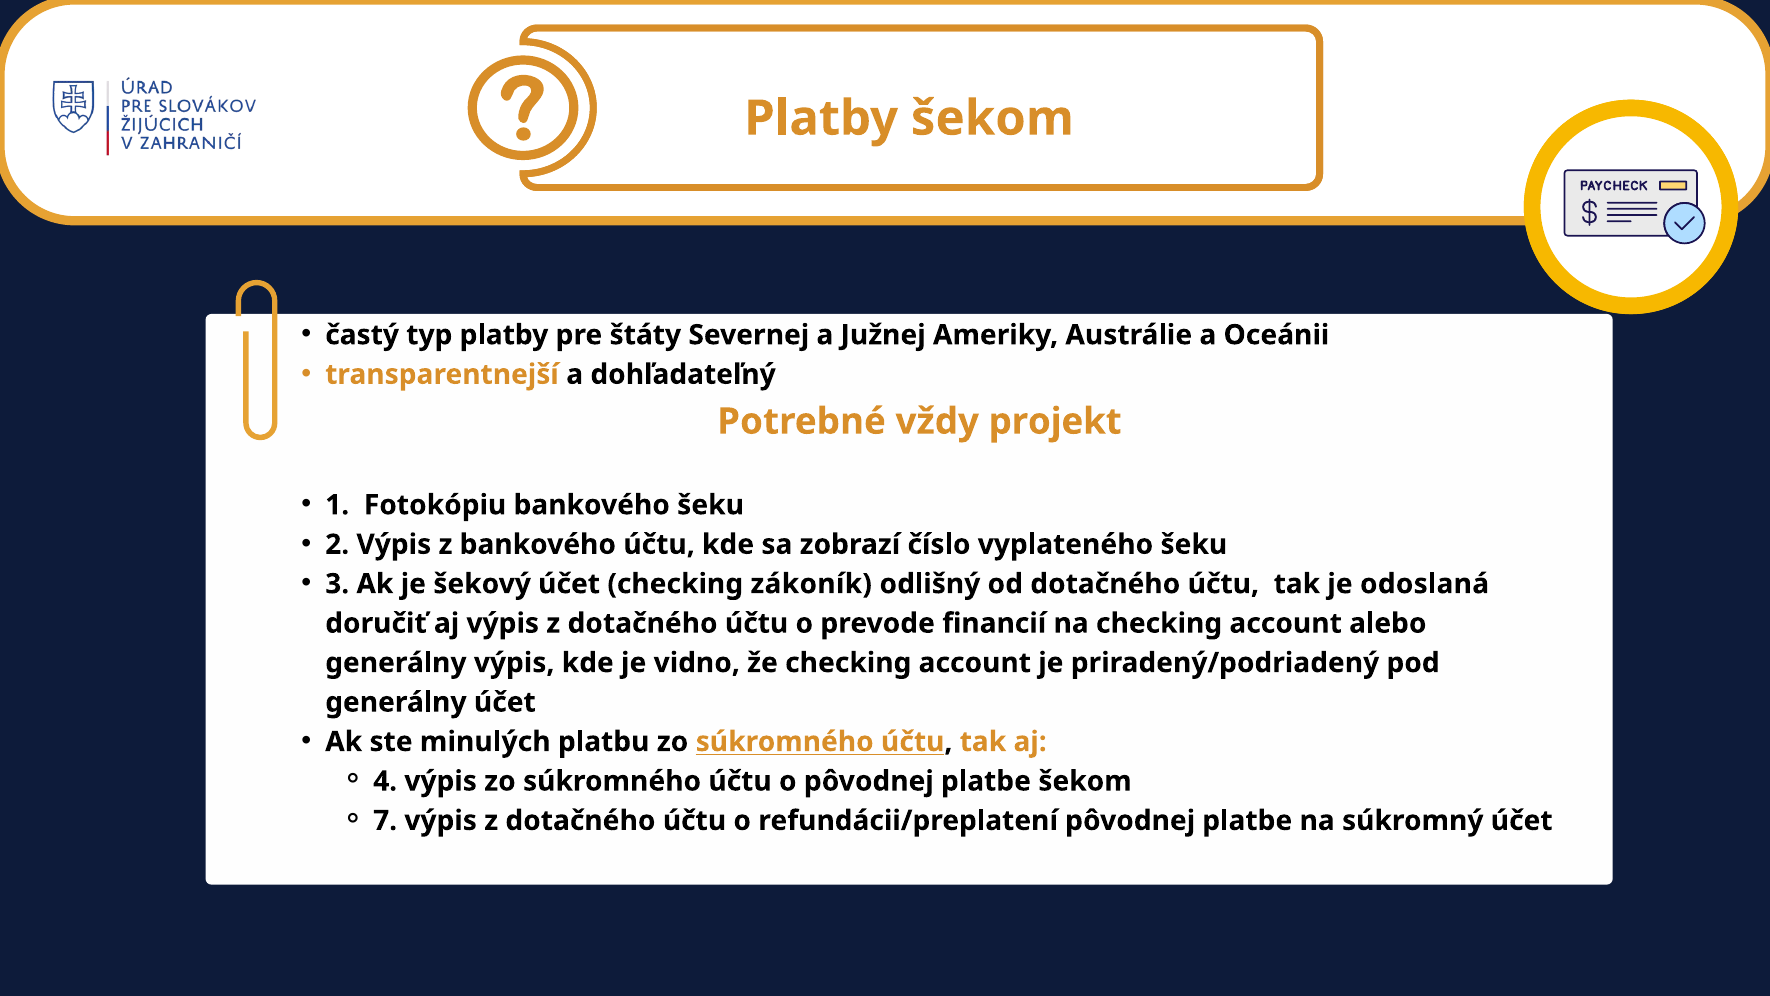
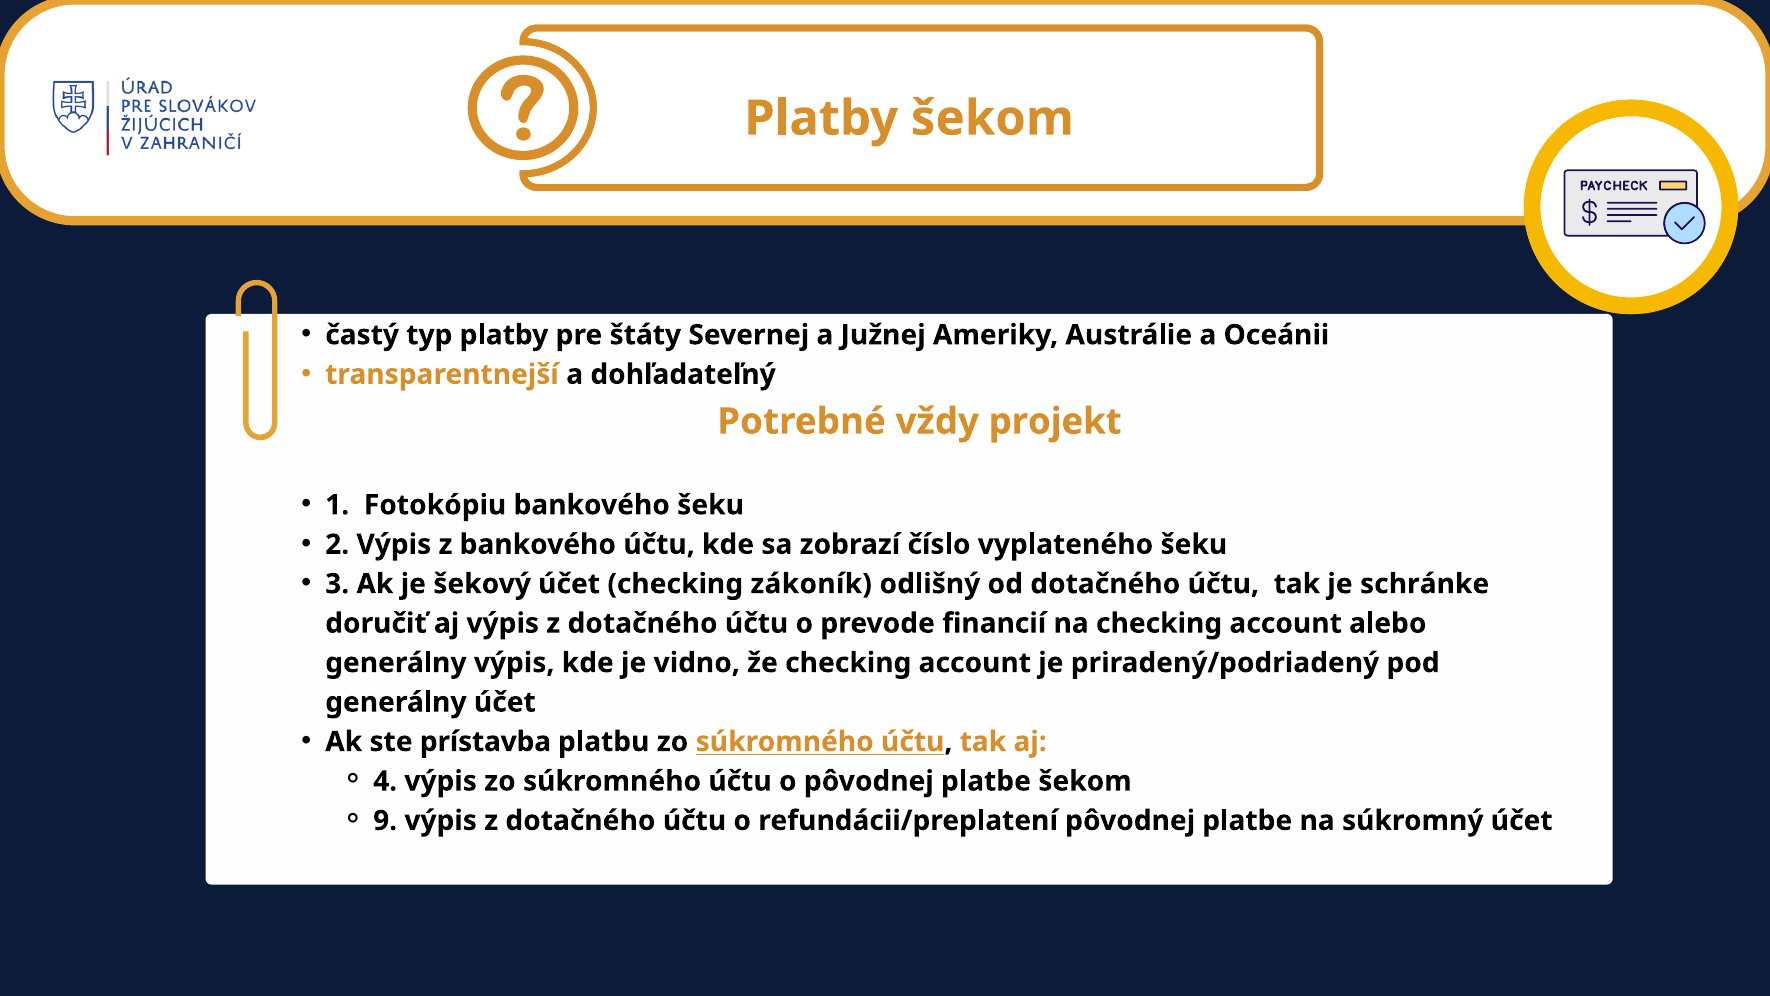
odoslaná: odoslaná -> schránke (1425, 584)
minulých: minulých -> prístavba (485, 741)
7: 7 -> 9 (385, 820)
